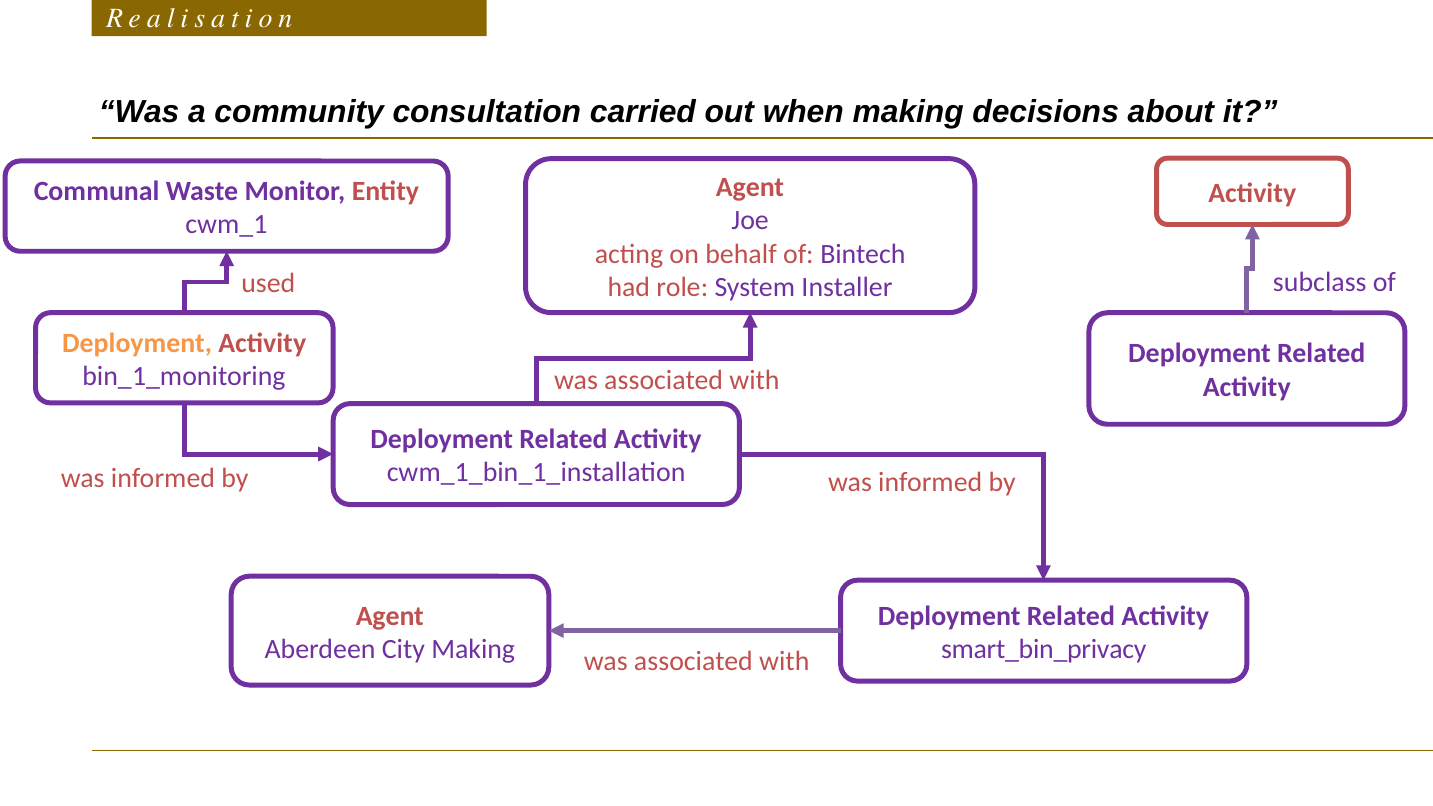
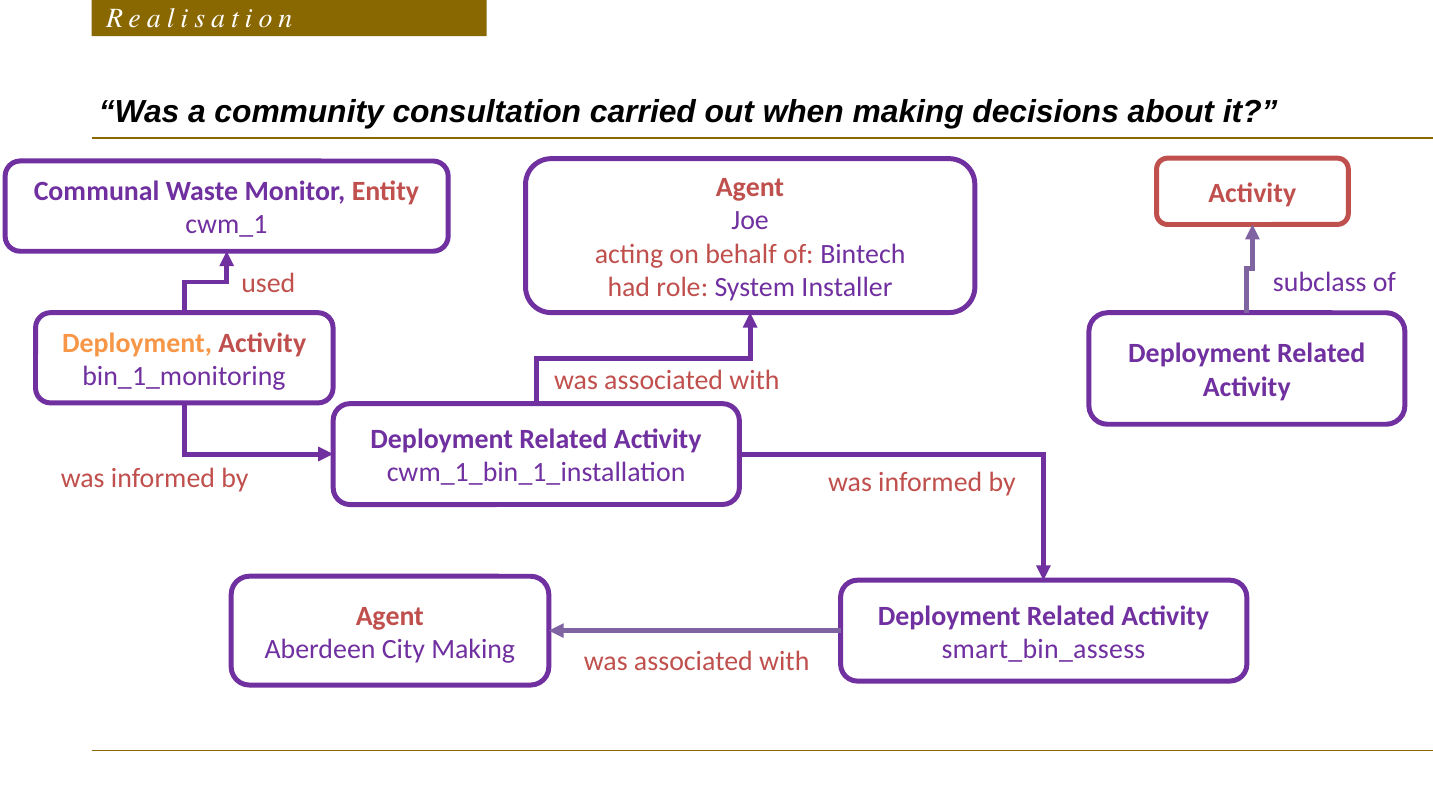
smart_bin_privacy: smart_bin_privacy -> smart_bin_assess (1043, 649)
